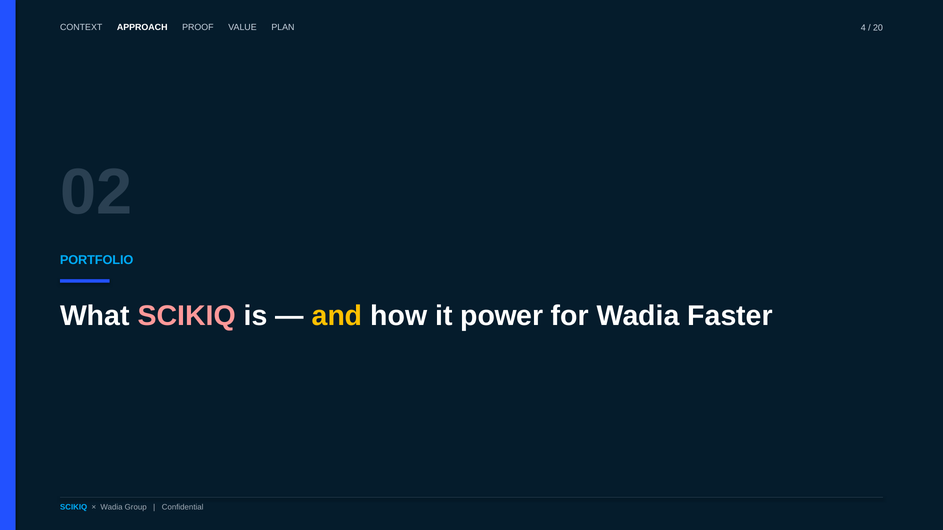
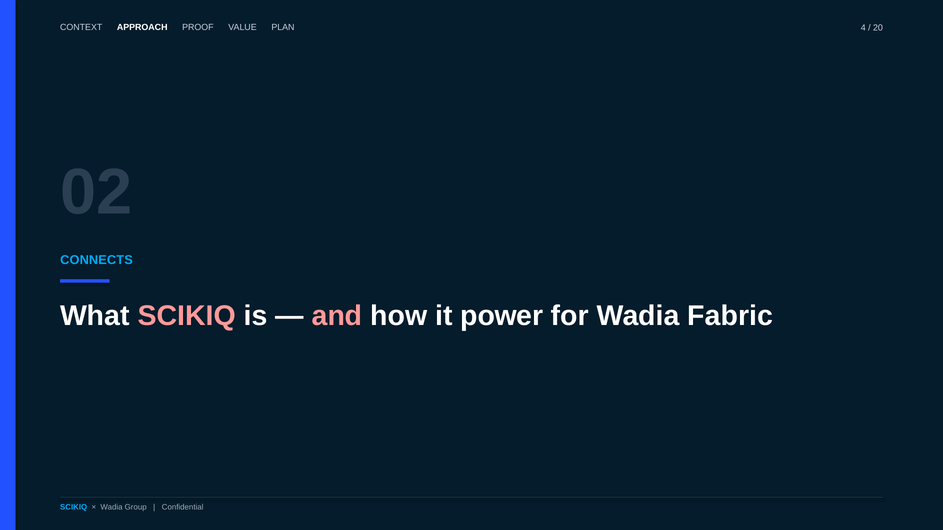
PORTFOLIO: PORTFOLIO -> CONNECTS (96, 260)
and colour: yellow -> pink (337, 316)
Faster: Faster -> Fabric (730, 316)
